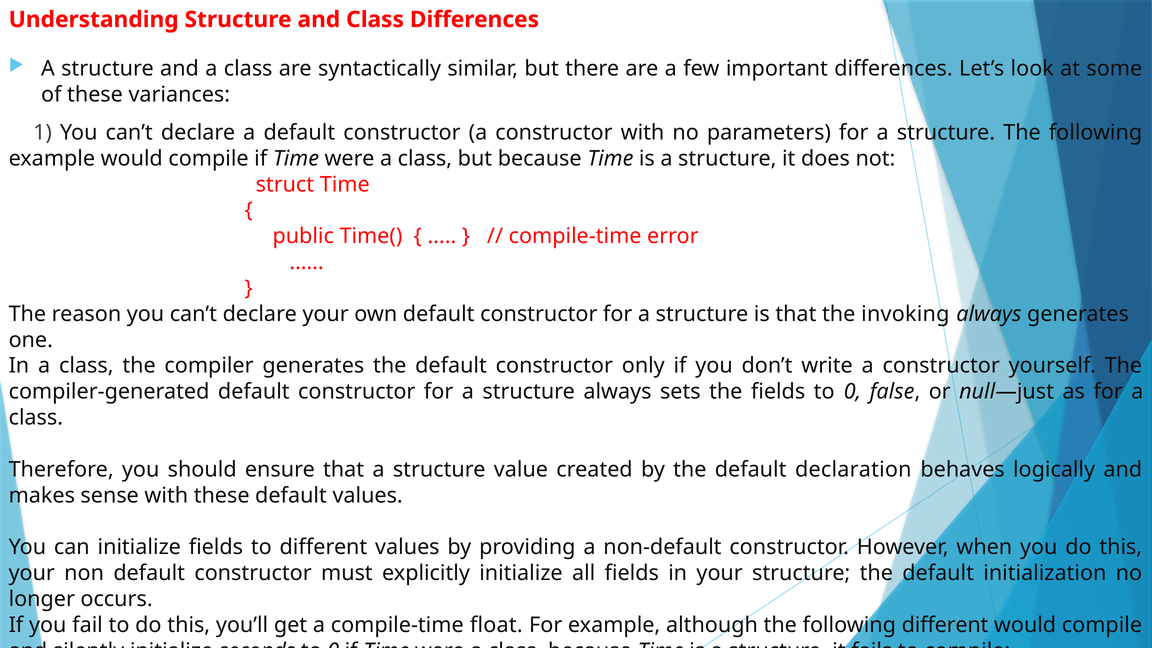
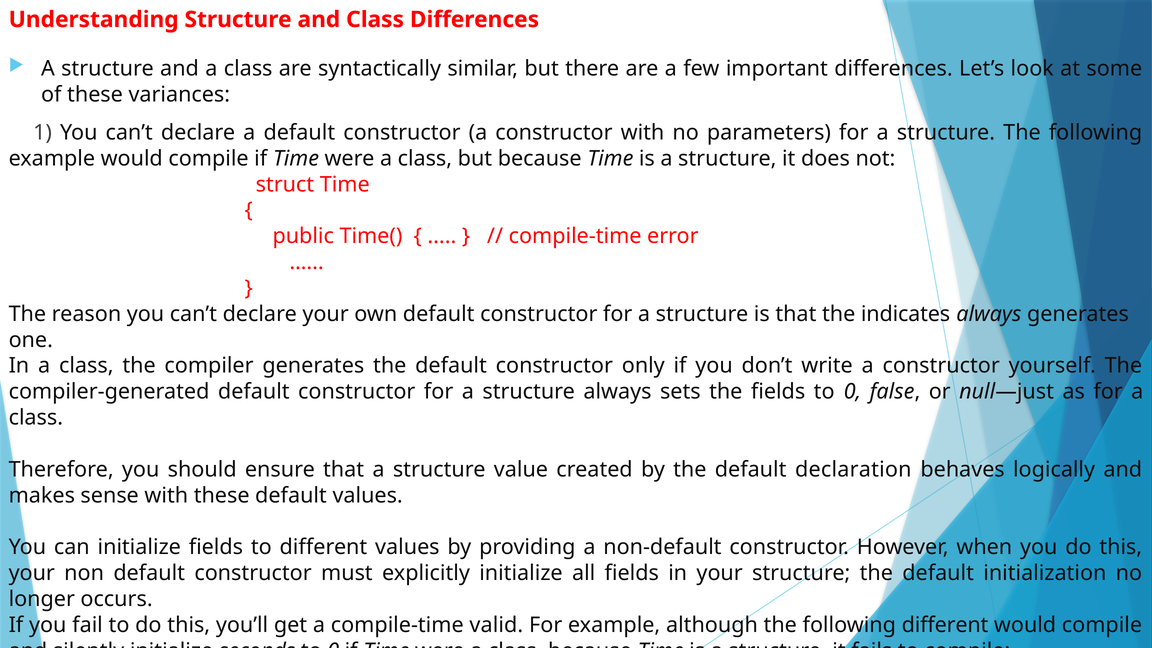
invoking: invoking -> indicates (906, 314)
float: float -> valid (496, 625)
